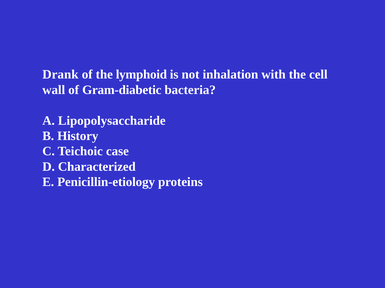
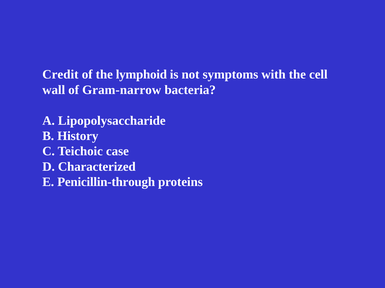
Drank: Drank -> Credit (60, 75)
inhalation: inhalation -> symptoms (230, 75)
Gram-diabetic: Gram-diabetic -> Gram-narrow (122, 90)
Penicillin-etiology: Penicillin-etiology -> Penicillin-through (106, 182)
